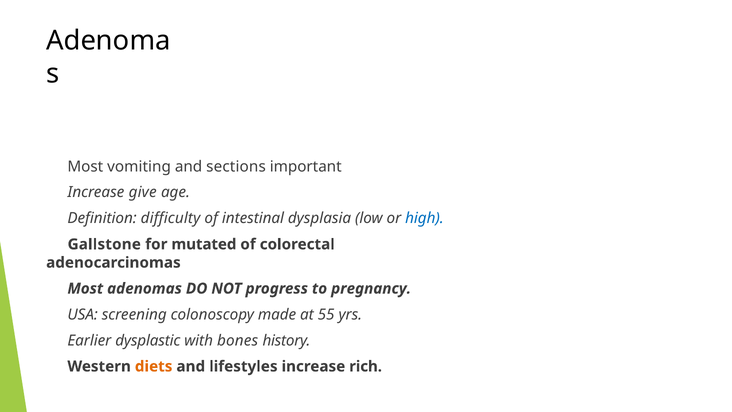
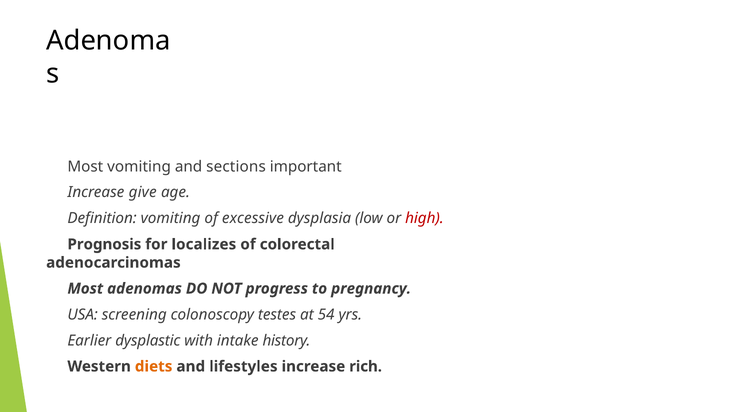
Definition difficulty: difficulty -> vomiting (171, 218)
intestinal: intestinal -> excessive (253, 218)
high colour: blue -> red (424, 218)
Gallstone: Gallstone -> Prognosis (104, 244)
mutated: mutated -> localizes (204, 244)
made: made -> testes (277, 314)
55: 55 -> 54 (326, 314)
bones: bones -> intake (238, 340)
